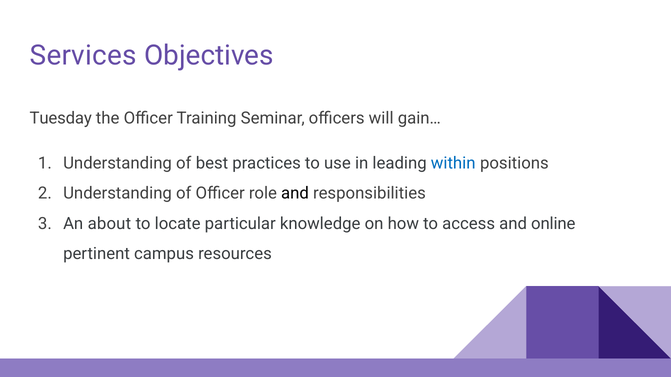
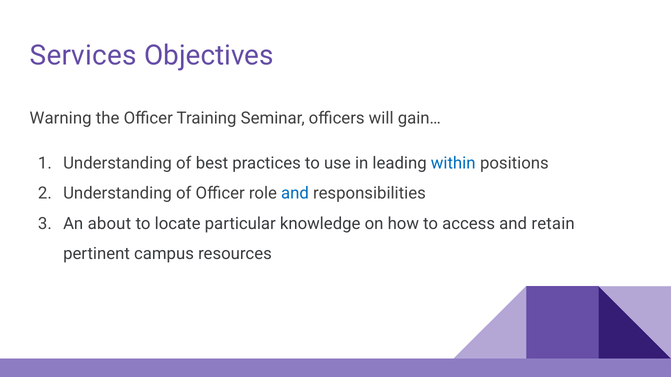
Tuesday: Tuesday -> Warning (61, 118)
and colour: black -> blue (295, 194)
online: online -> retain (553, 224)
